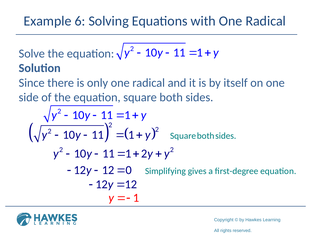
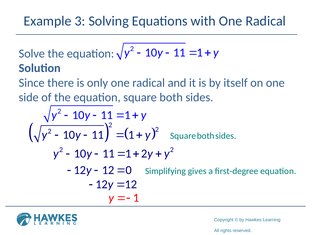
6: 6 -> 3 (80, 21)
